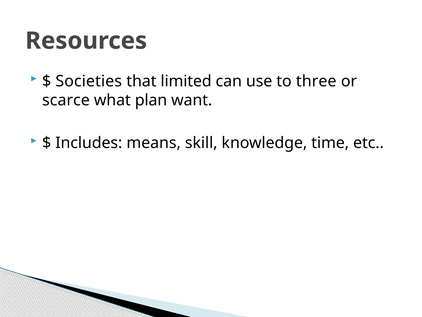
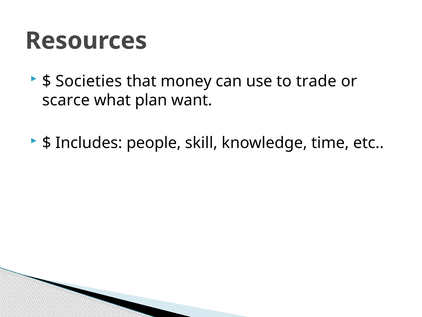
limited: limited -> money (186, 81)
three: three -> trade (316, 81)
means: means -> people (154, 143)
